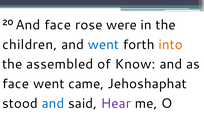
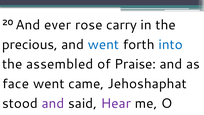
And face: face -> ever (58, 25)
were: were -> carry (122, 25)
children: children -> precious (30, 44)
into colour: orange -> blue (171, 44)
Know: Know -> Praise (135, 64)
and colour: blue -> purple (53, 103)
